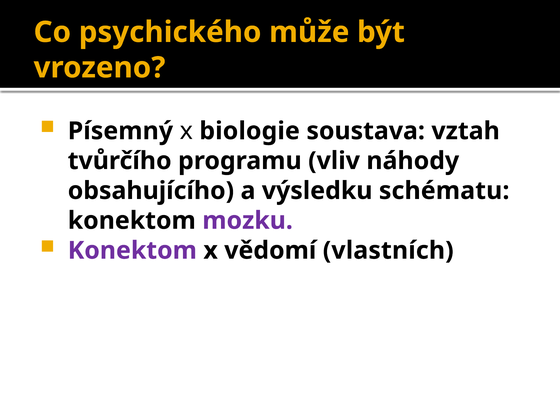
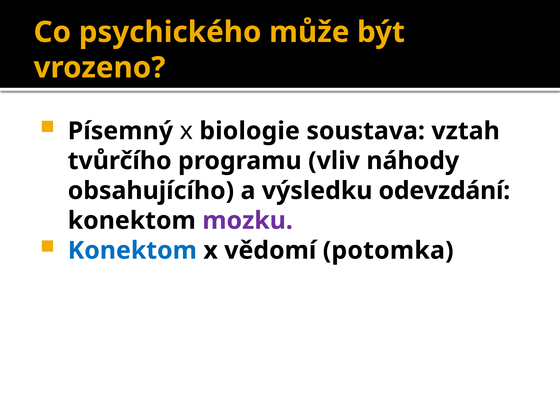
schématu: schématu -> odevzdání (444, 191)
Konektom colour: purple -> blue (132, 250)
vlastních: vlastních -> potomka (388, 250)
